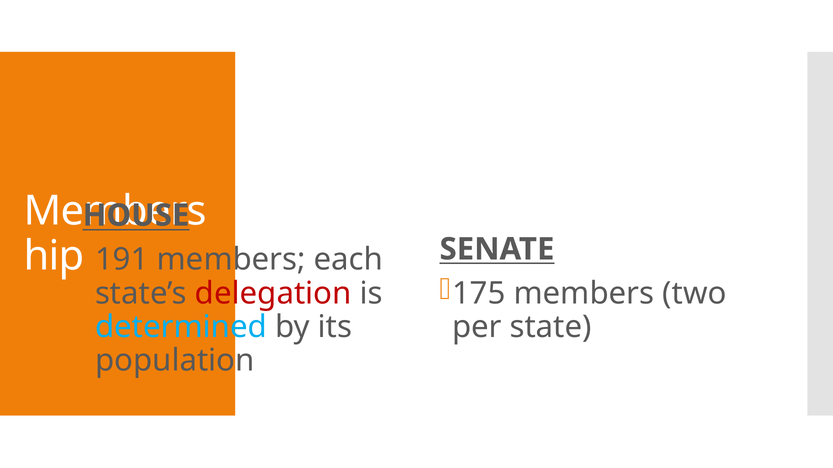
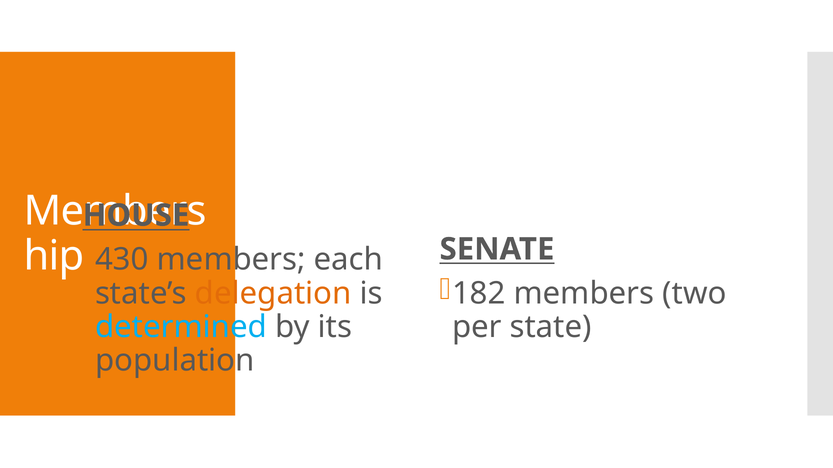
191: 191 -> 430 (122, 260)
175: 175 -> 182 (479, 294)
delegation colour: red -> orange (273, 294)
